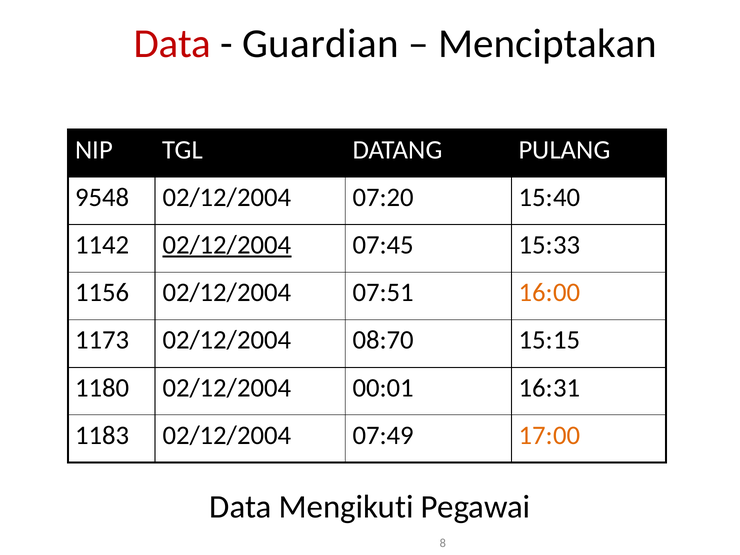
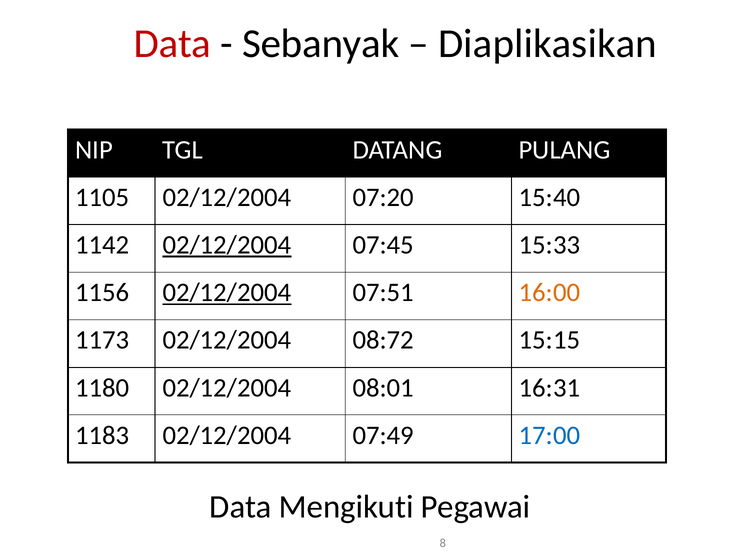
Guardian: Guardian -> Sebanyak (321, 44)
Menciptakan: Menciptakan -> Diaplikasikan (548, 44)
9548: 9548 -> 1105 (102, 198)
02/12/2004 underline: none -> present (227, 293)
08:70: 08:70 -> 08:72 (383, 340)
00:01: 00:01 -> 08:01 (383, 388)
17:00 colour: orange -> blue (549, 435)
